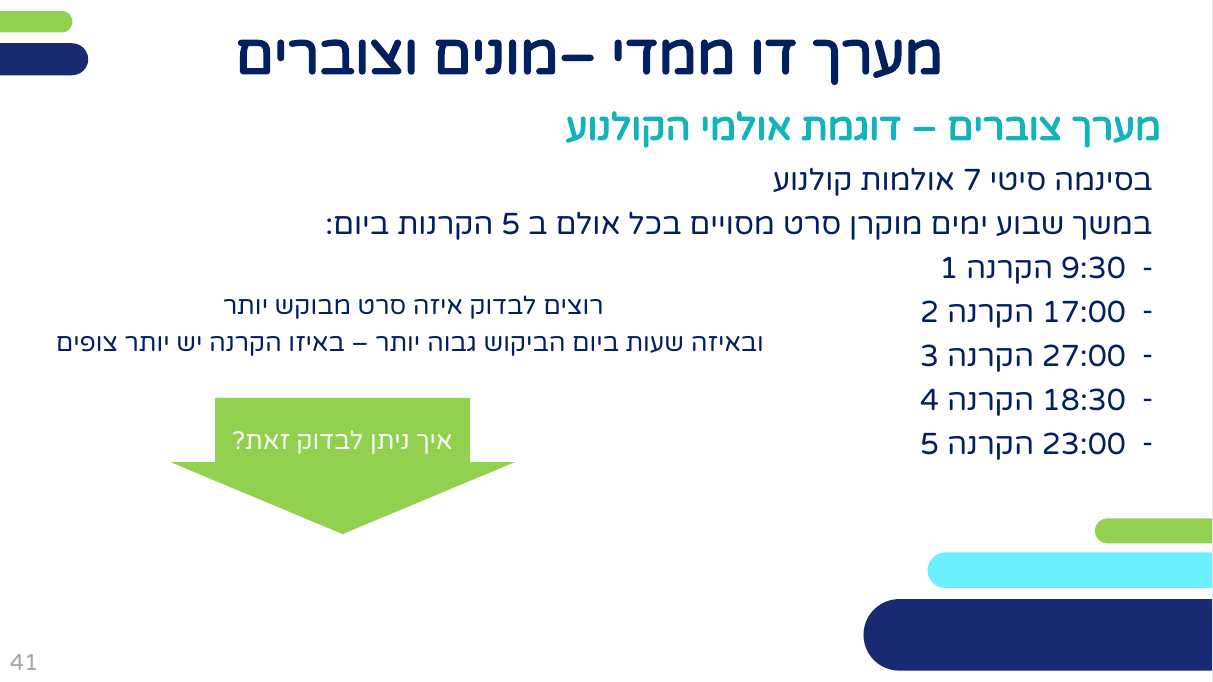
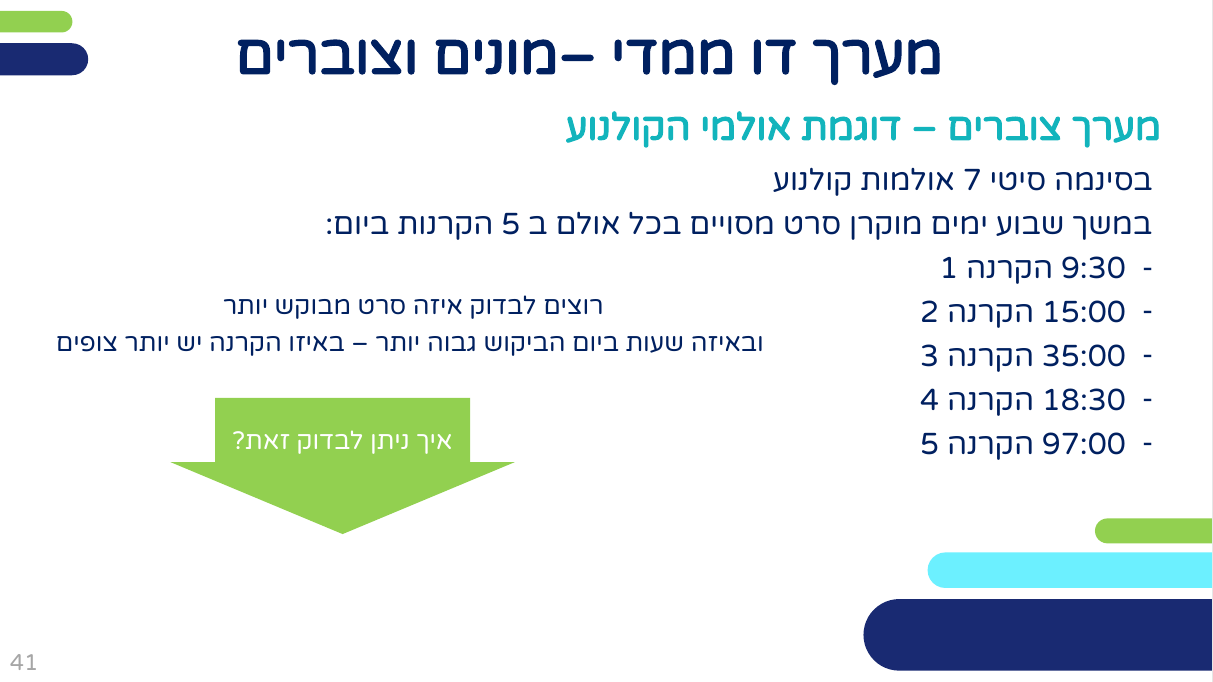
17:00: 17:00 -> 15:00 (1084, 313)
27:00: 27:00 -> 35:00 (1084, 357)
23:00: 23:00 -> 97:00 (1084, 445)
